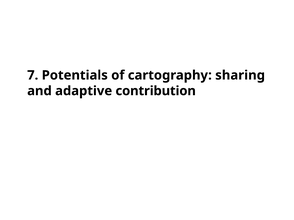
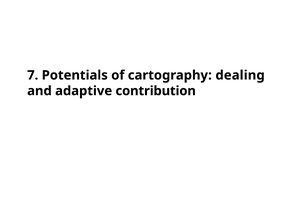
sharing: sharing -> dealing (240, 75)
